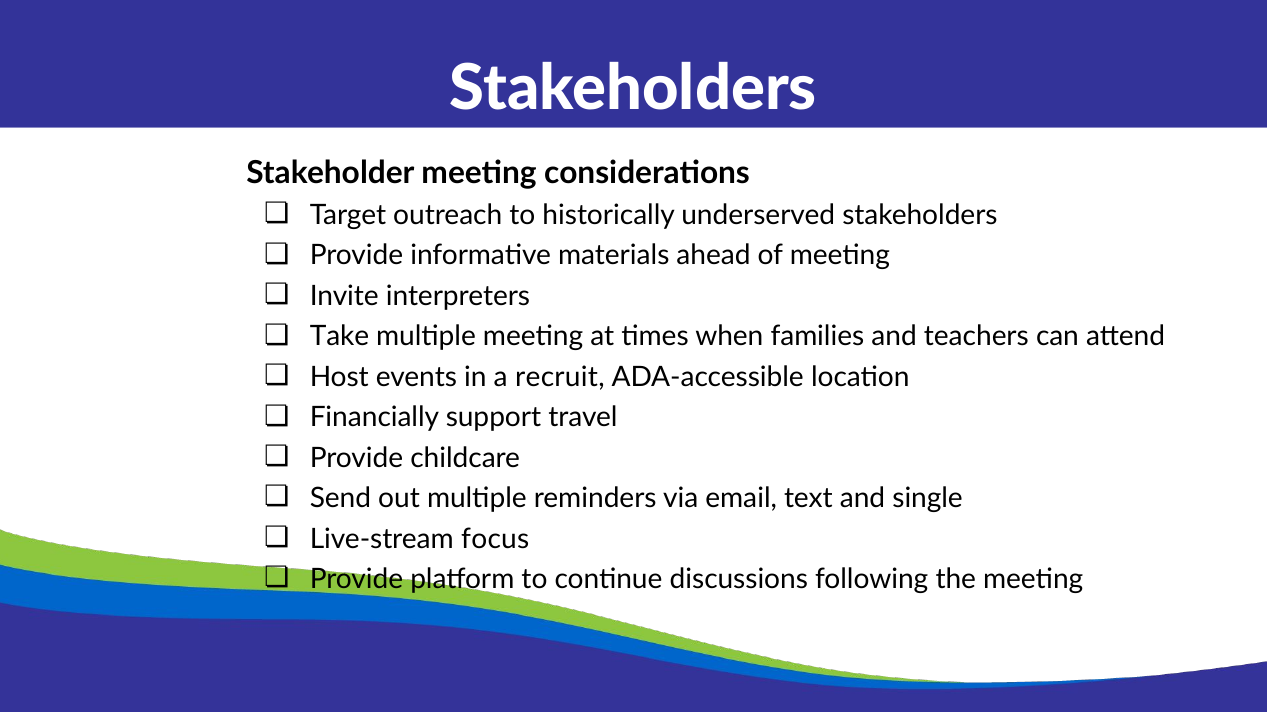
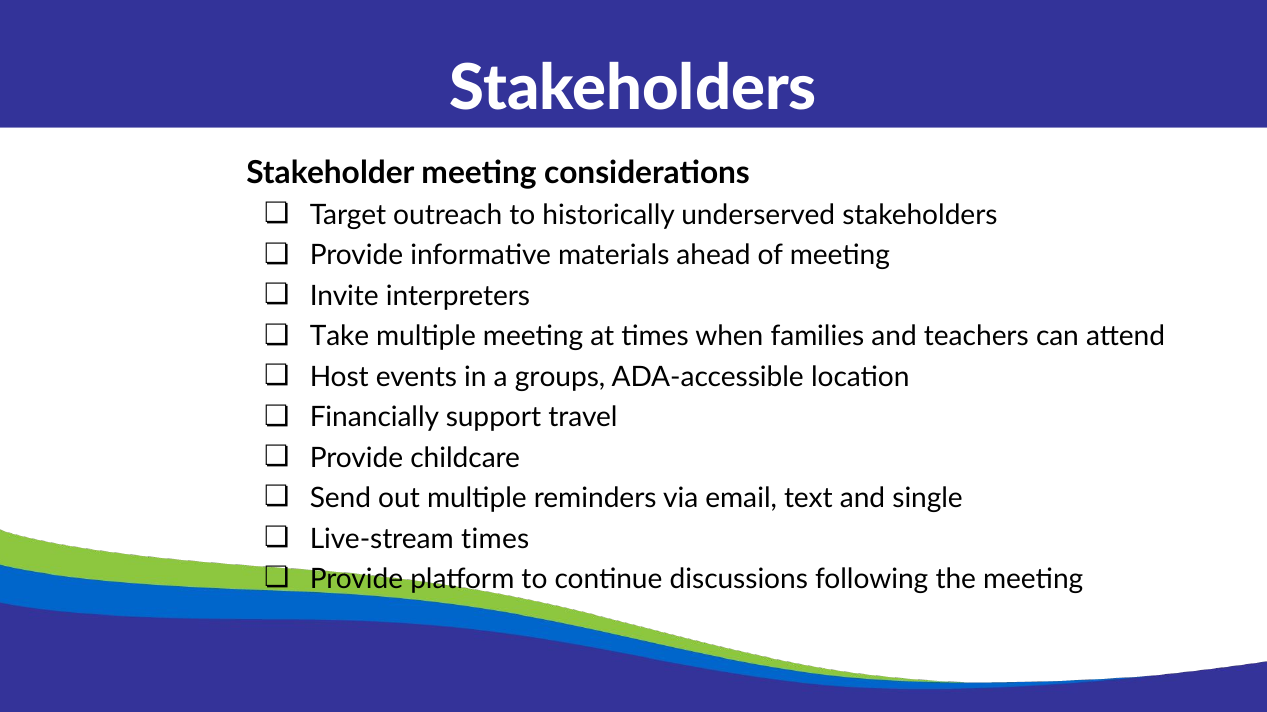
recruit: recruit -> groups (560, 377)
Live-stream focus: focus -> times (495, 539)
